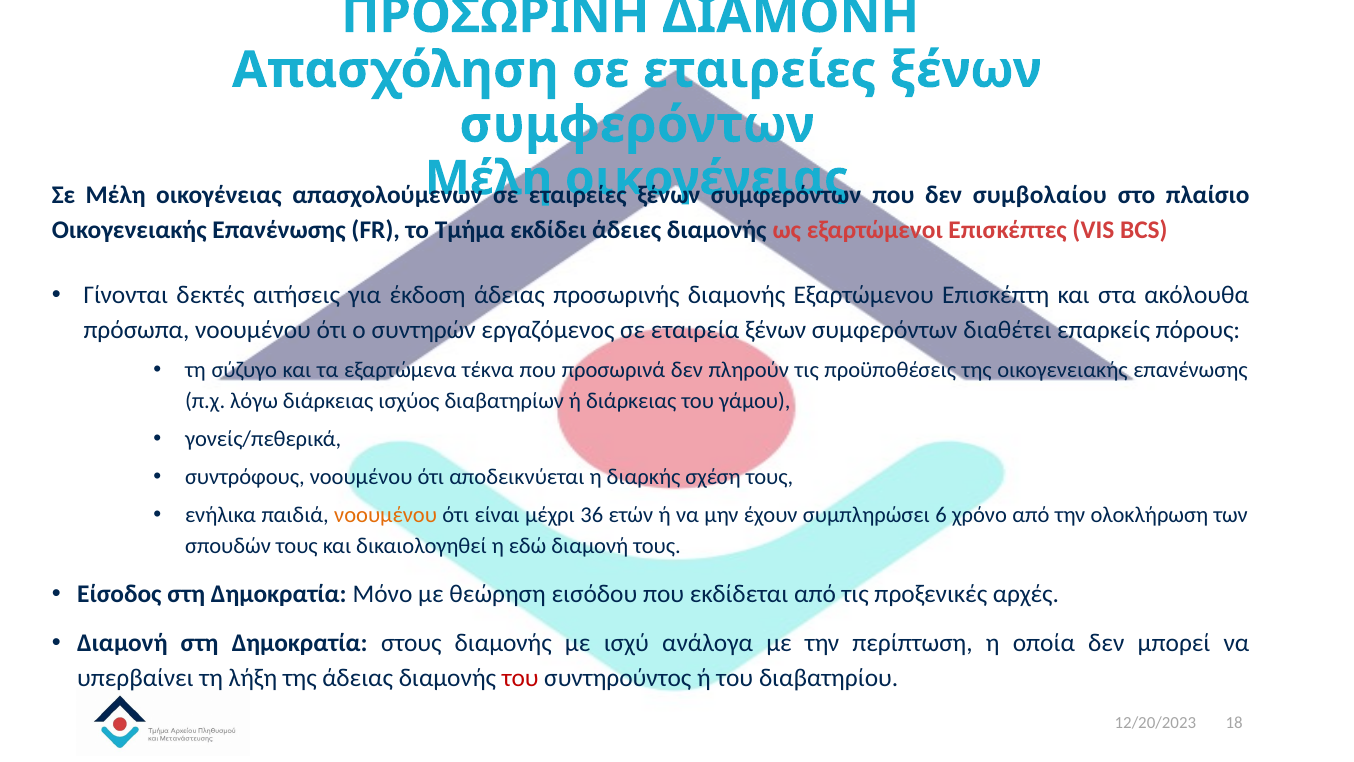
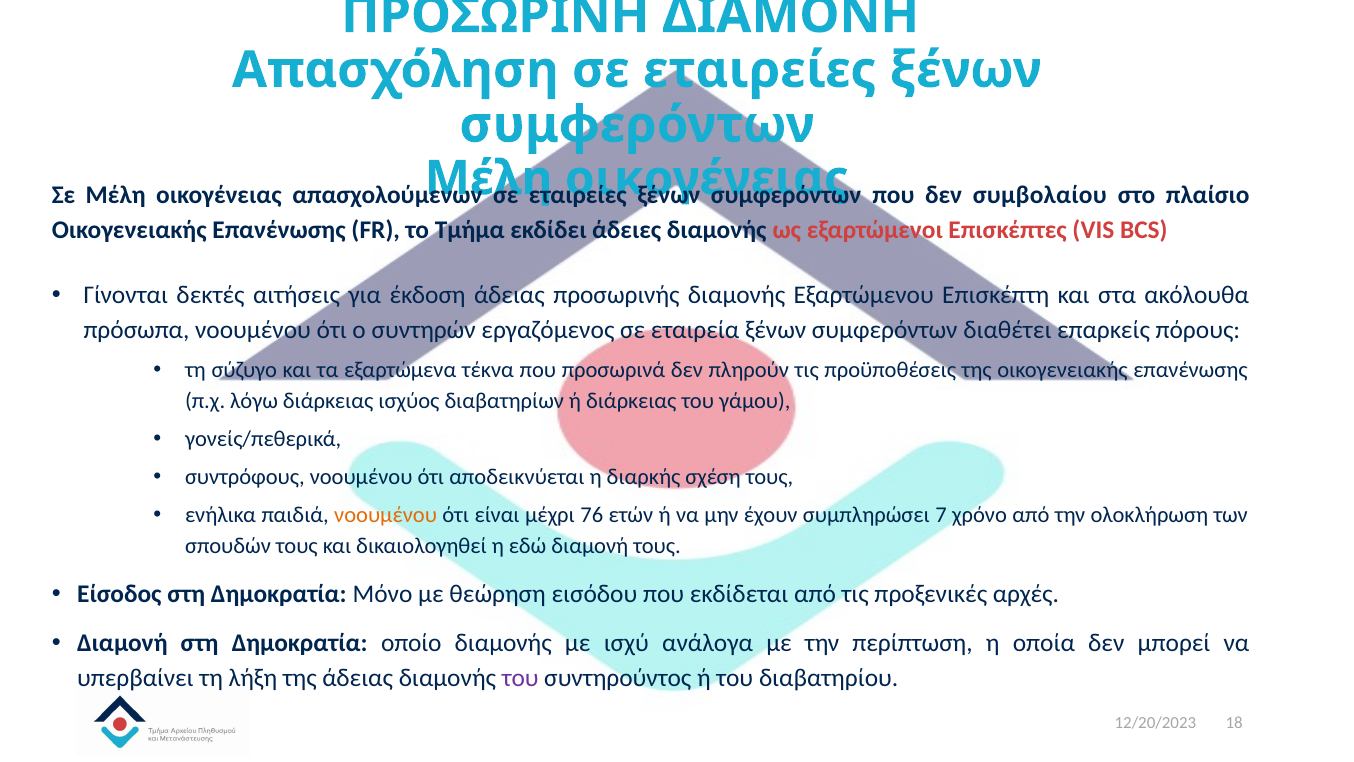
36: 36 -> 76 (592, 515)
6: 6 -> 7 (941, 515)
στους: στους -> οποίο (411, 643)
του colour: red -> purple (520, 678)
